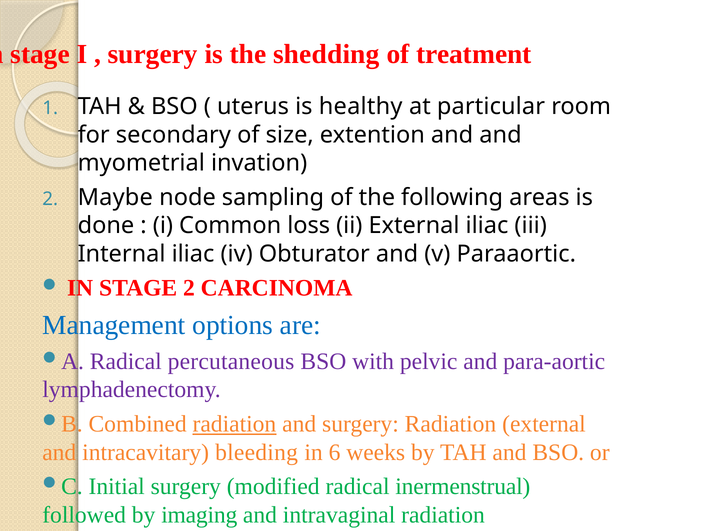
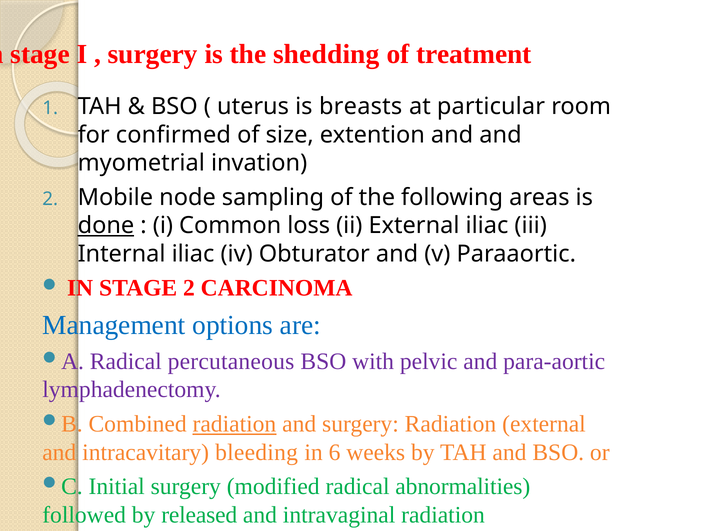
healthy: healthy -> breasts (361, 106)
secondary: secondary -> confirmed (173, 135)
Maybe: Maybe -> Mobile (115, 197)
done underline: none -> present (106, 225)
inermenstrual: inermenstrual -> abnormalities (463, 486)
imaging: imaging -> released (199, 514)
